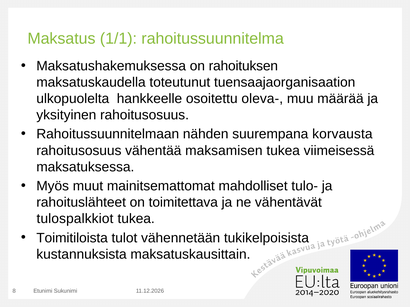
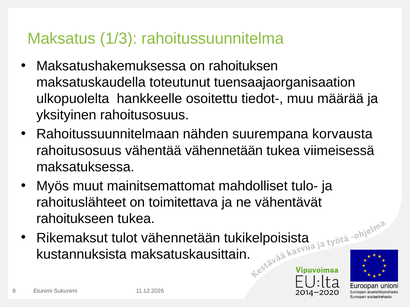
1/1: 1/1 -> 1/3 (118, 39)
oleva-: oleva- -> tiedot- (262, 99)
vähentää maksamisen: maksamisen -> vähennetään (224, 151)
tulospalkkiot: tulospalkkiot -> rahoitukseen (75, 219)
Toimitiloista: Toimitiloista -> Rikemaksut (72, 238)
